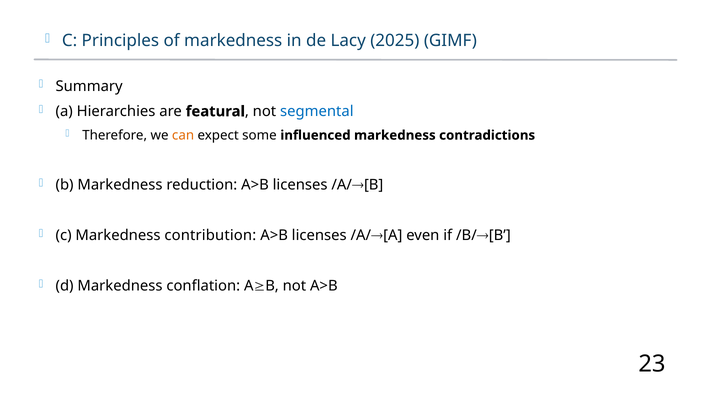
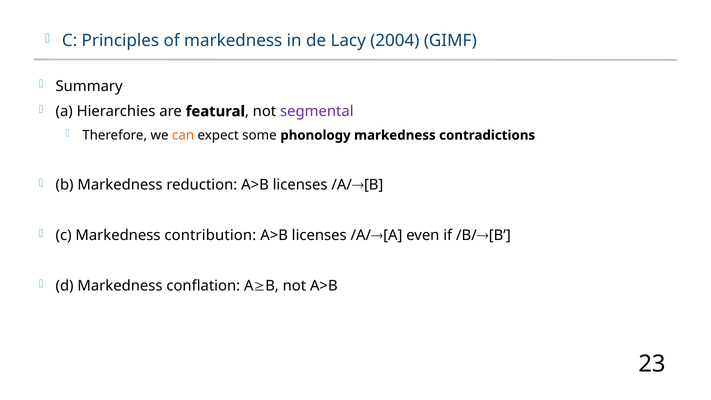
2025: 2025 -> 2004 (395, 41)
segmental colour: blue -> purple (317, 111)
influenced: influenced -> phonology (315, 135)
